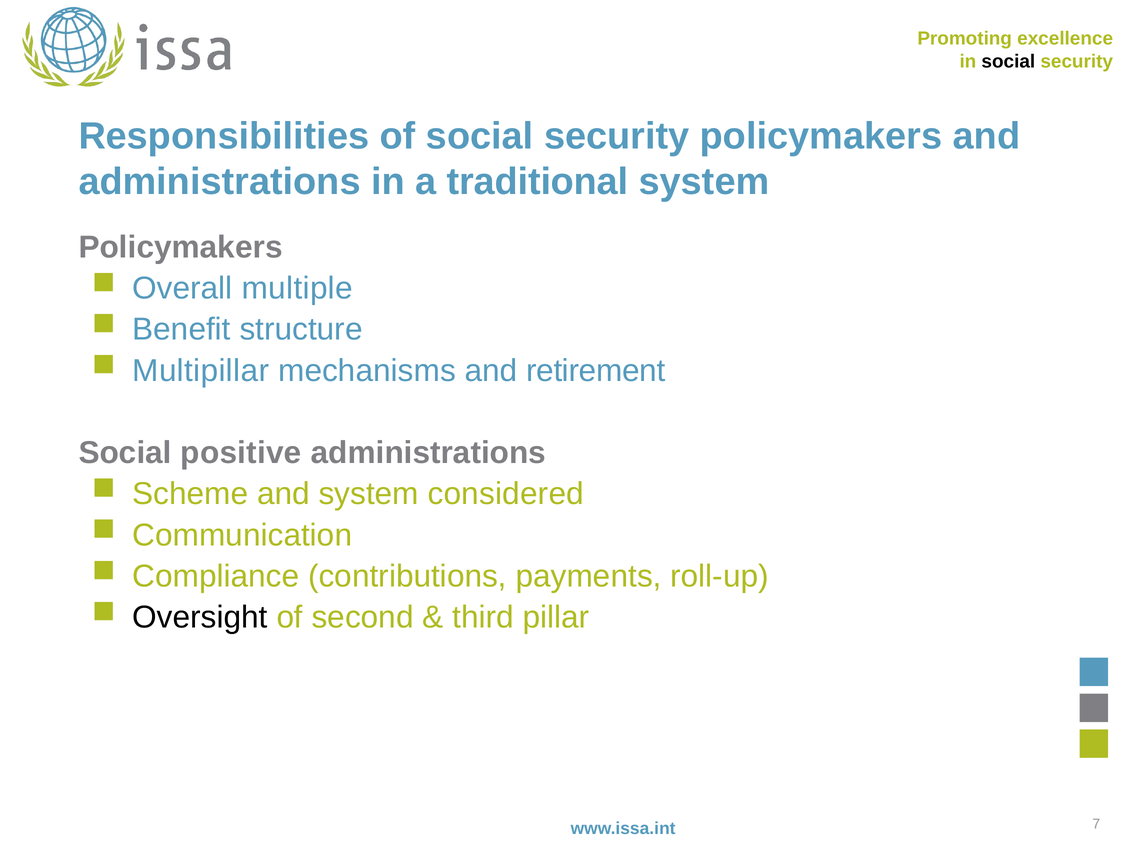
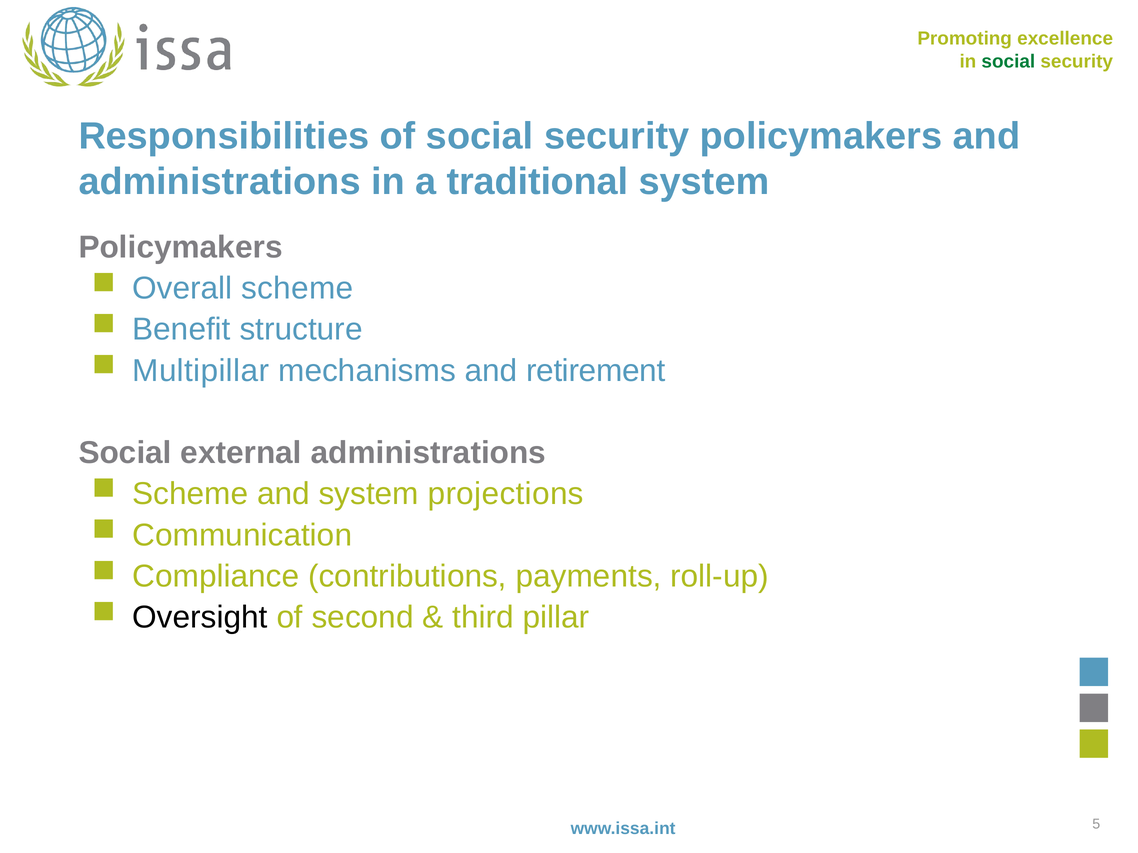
social colour: black -> green (1008, 61)
Overall multiple: multiple -> scheme (297, 289)
positive: positive -> external (241, 453)
considered: considered -> projections (506, 494)
7: 7 -> 5 (1096, 824)
